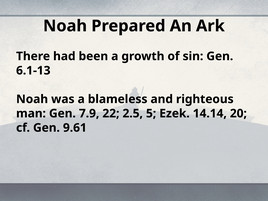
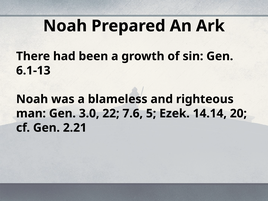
7.9: 7.9 -> 3.0 (89, 113)
2.5: 2.5 -> 7.6 (133, 113)
9.61: 9.61 -> 2.21 (75, 128)
